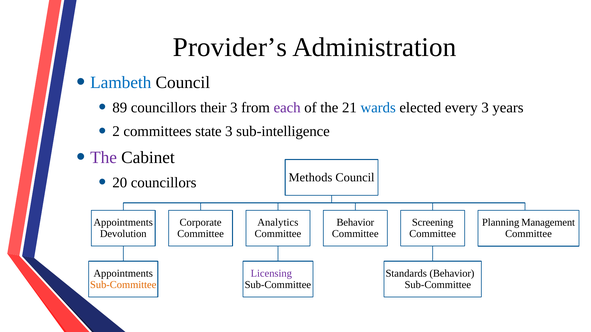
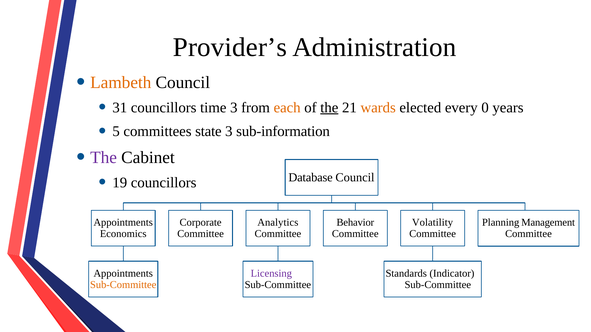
Lambeth colour: blue -> orange (121, 82)
89: 89 -> 31 (120, 108)
their: their -> time (213, 108)
each colour: purple -> orange (287, 108)
the underline: none -> present (329, 108)
wards colour: blue -> orange (378, 108)
every 3: 3 -> 0 (485, 108)
2: 2 -> 5 (116, 132)
sub-intelligence: sub-intelligence -> sub-information (283, 132)
20: 20 -> 19 (120, 183)
Methods: Methods -> Database (311, 178)
Screening: Screening -> Volatility (433, 223)
Devolution: Devolution -> Economics (123, 234)
Standards Behavior: Behavior -> Indicator (452, 274)
